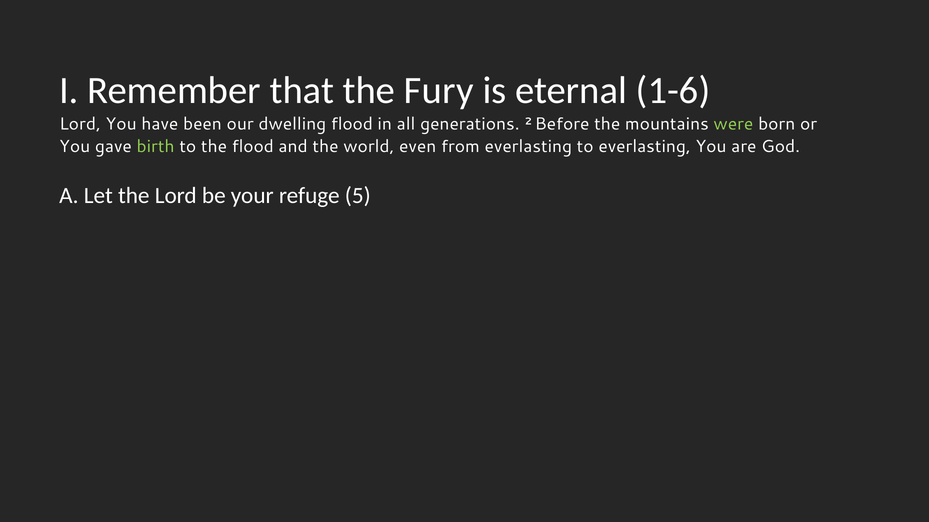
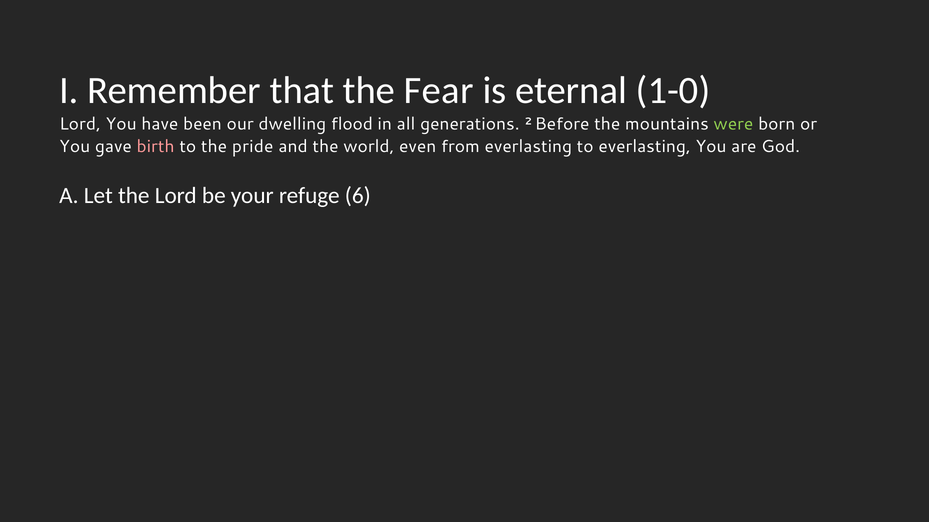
Fury: Fury -> Fear (439, 91)
1-6: 1-6 -> 1-0 (673, 91)
birth colour: light green -> pink (156, 147)
the flood: flood -> pride (253, 147)
5: 5 -> 6 (358, 196)
